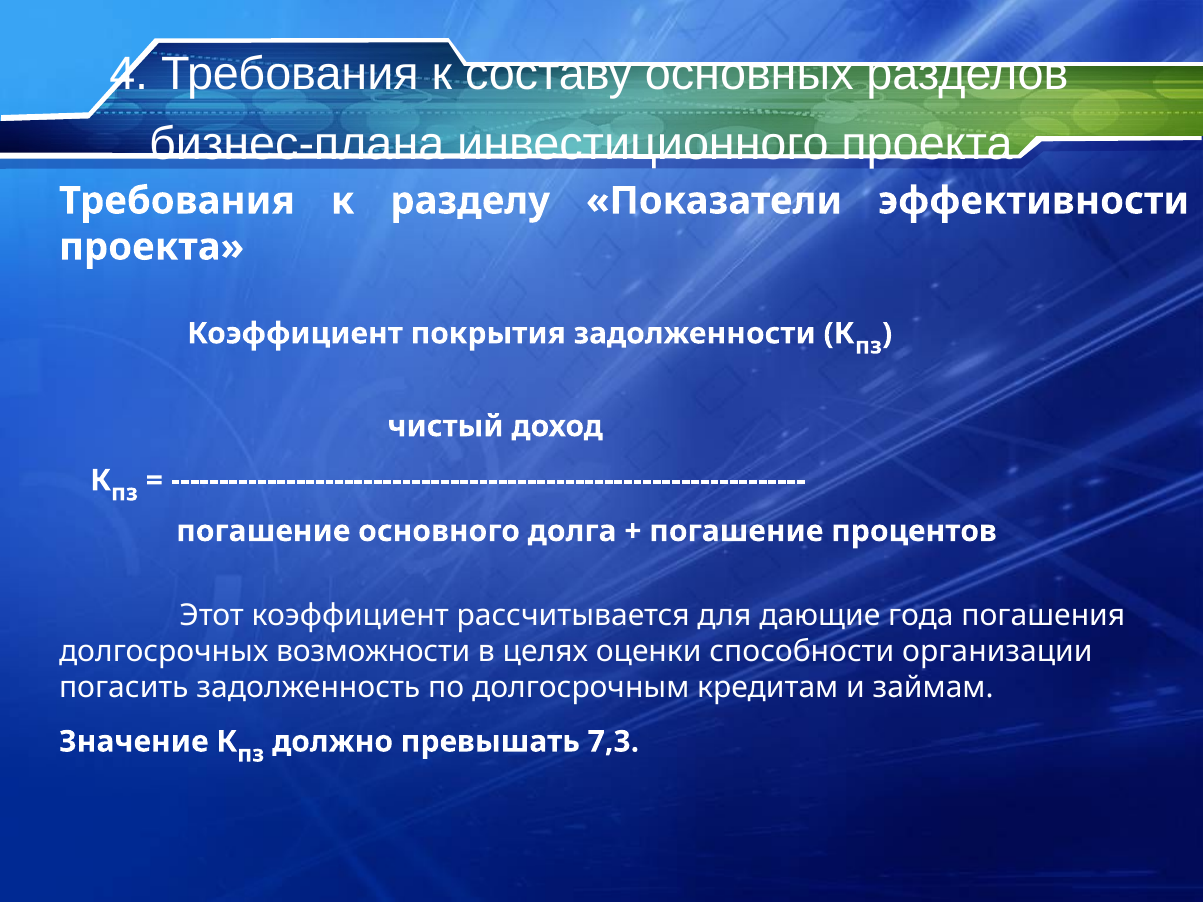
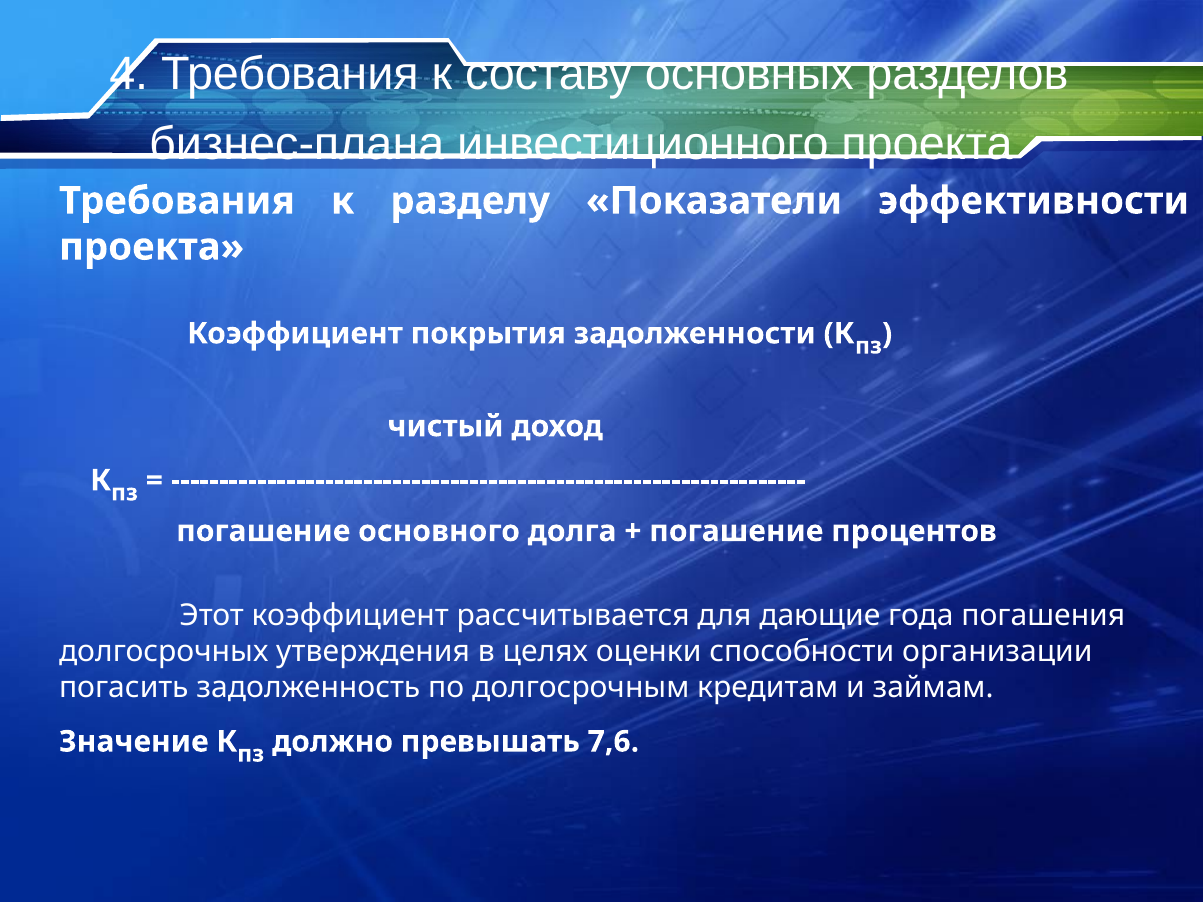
возможности: возможности -> утверждения (373, 652)
7,3: 7,3 -> 7,6 (613, 742)
